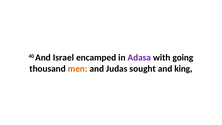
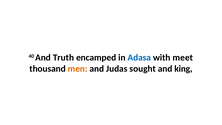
Israel: Israel -> Truth (63, 58)
Adasa colour: purple -> blue (139, 58)
going: going -> meet (183, 58)
